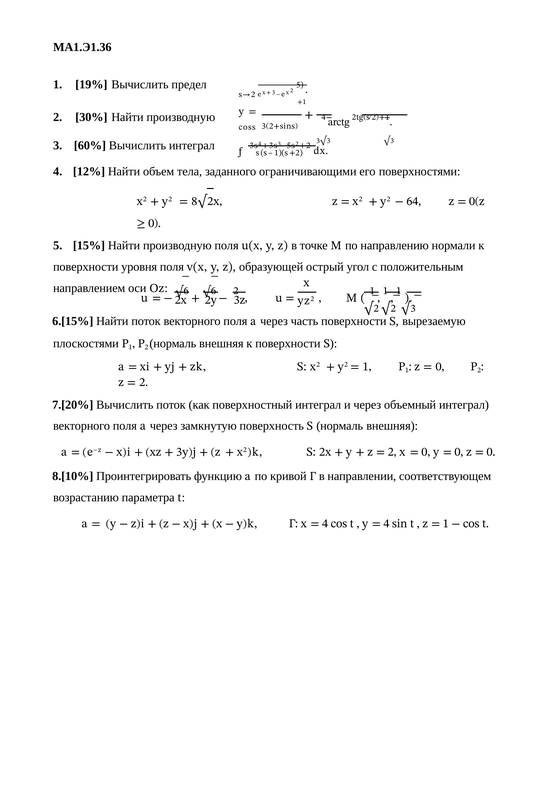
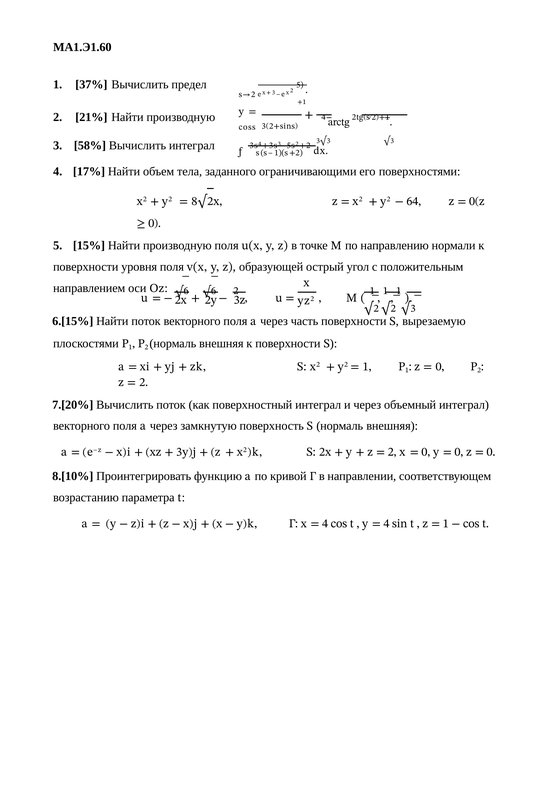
МА1.Э1.36: МА1.Э1.36 -> МА1.Э1.60 (82, 47)
19%: 19% -> 37% (91, 84)
30%: 30% -> 21% (91, 117)
60%: 60% -> 58% (90, 145)
12%: 12% -> 17% (89, 172)
